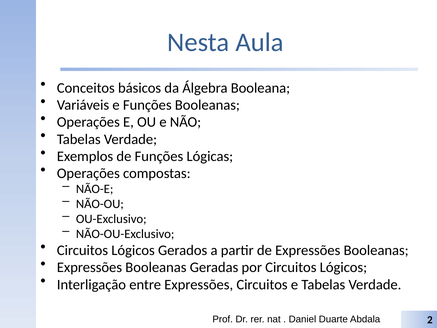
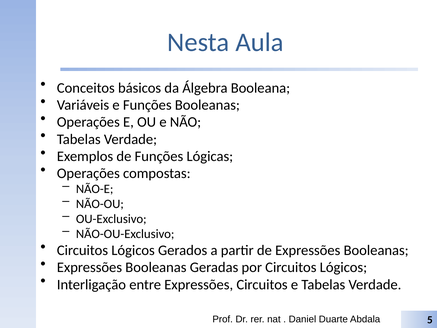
2: 2 -> 5 (430, 320)
